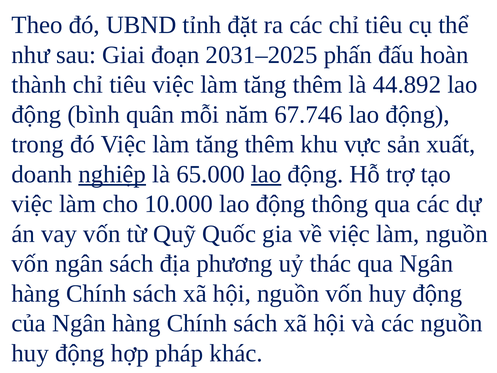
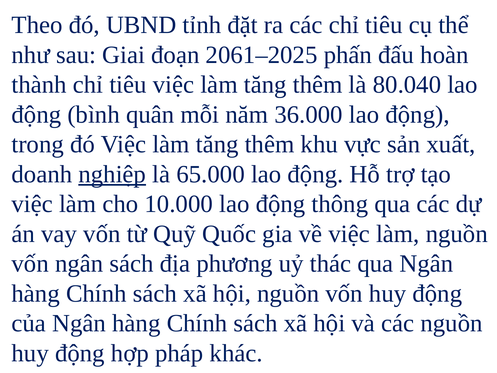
2031–2025: 2031–2025 -> 2061–2025 (262, 55)
44.892: 44.892 -> 80.040 (407, 85)
67.746: 67.746 -> 36.000 (309, 114)
lao underline: present -> none (266, 174)
